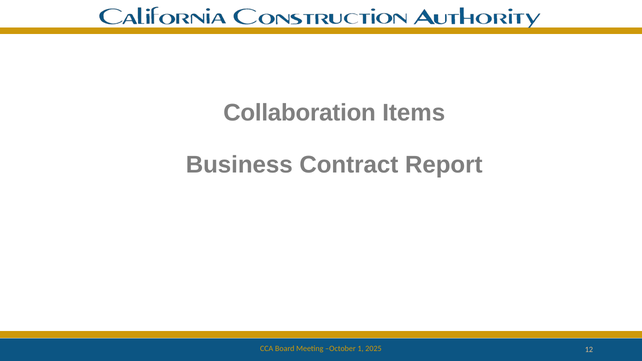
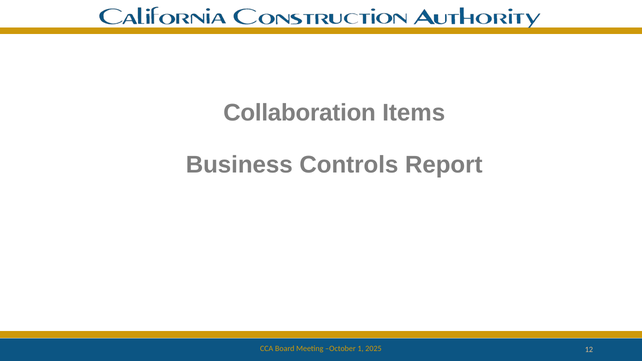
Contract: Contract -> Controls (349, 165)
